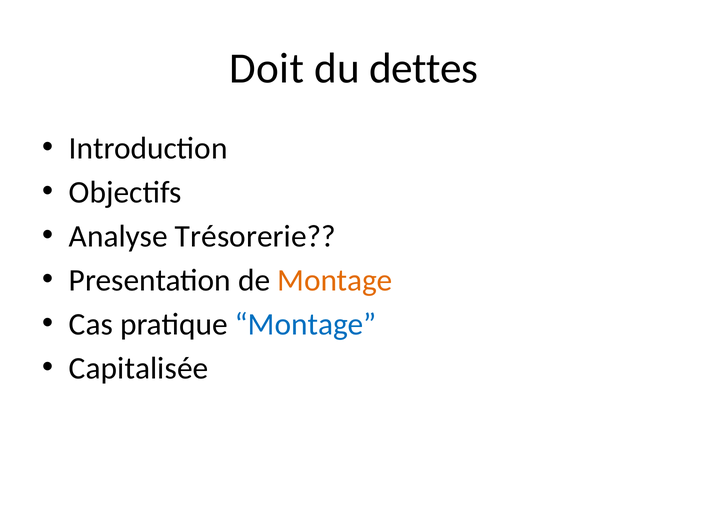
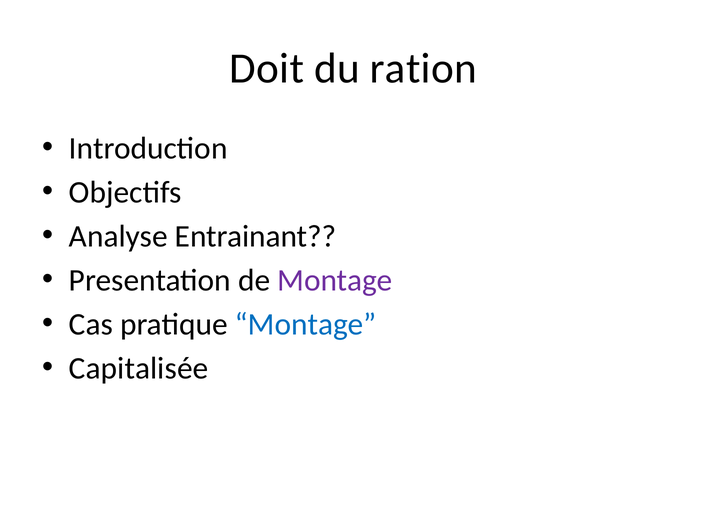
dettes: dettes -> ration (423, 68)
Trésorerie: Trésorerie -> Entrainant (256, 236)
Montage colour: orange -> purple (335, 280)
